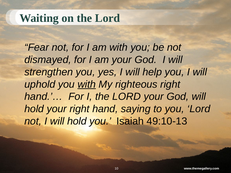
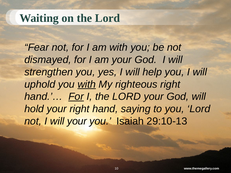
For underline: none -> present (76, 97)
I will hold: hold -> your (77, 121)
49:10-13: 49:10-13 -> 29:10-13 (167, 121)
